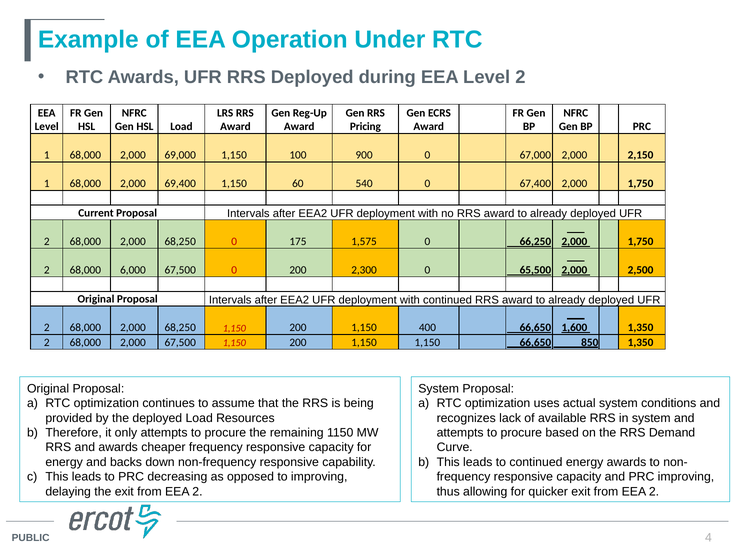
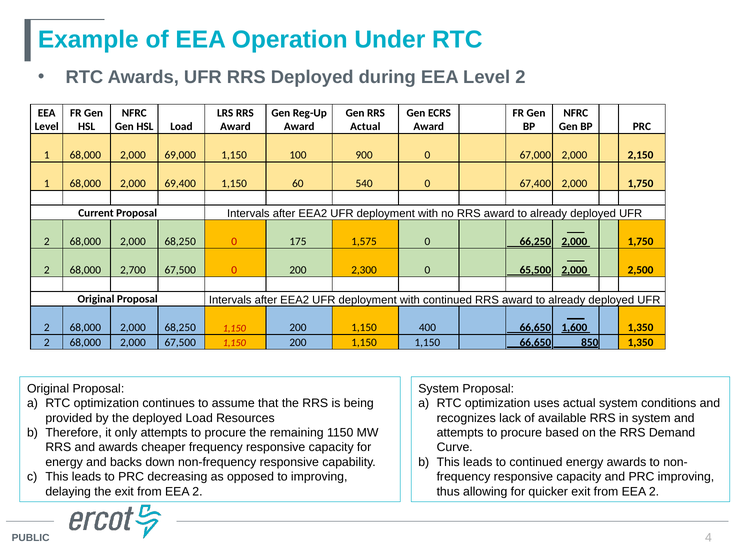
Pricing: Pricing -> Actual (365, 127)
6,000: 6,000 -> 2,700 (133, 270)
